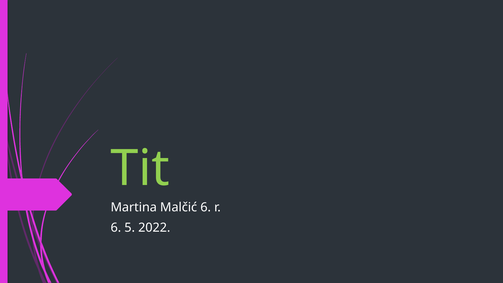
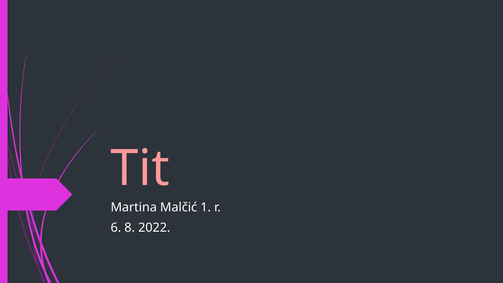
Tit colour: light green -> pink (140, 169)
Malčić 6: 6 -> 1 (206, 207)
5: 5 -> 8 (130, 228)
